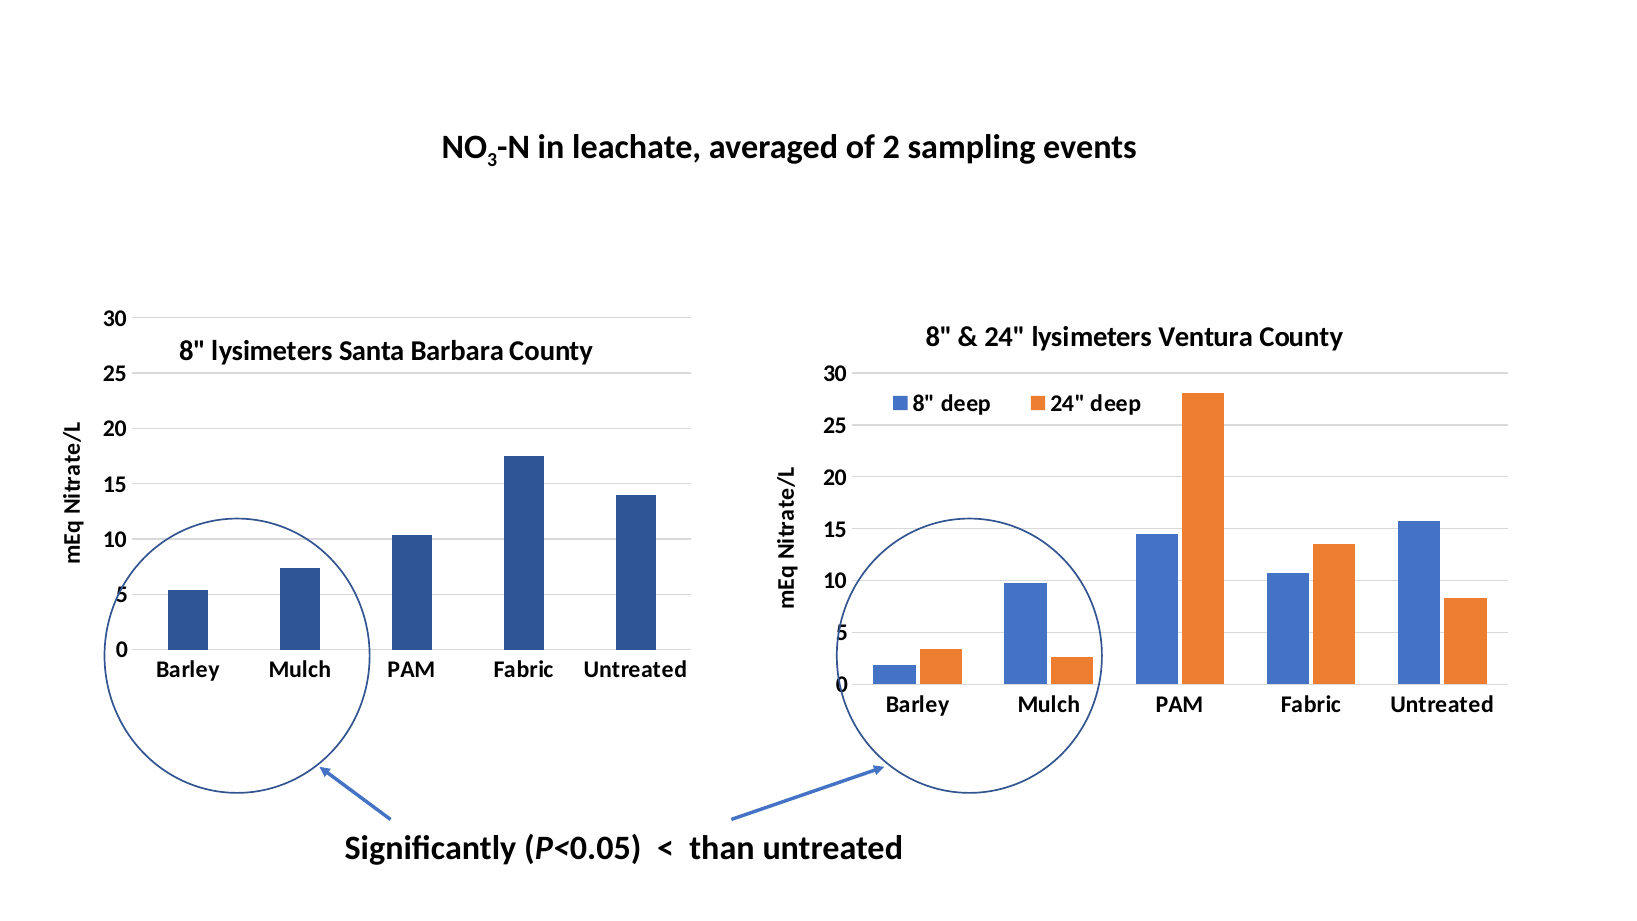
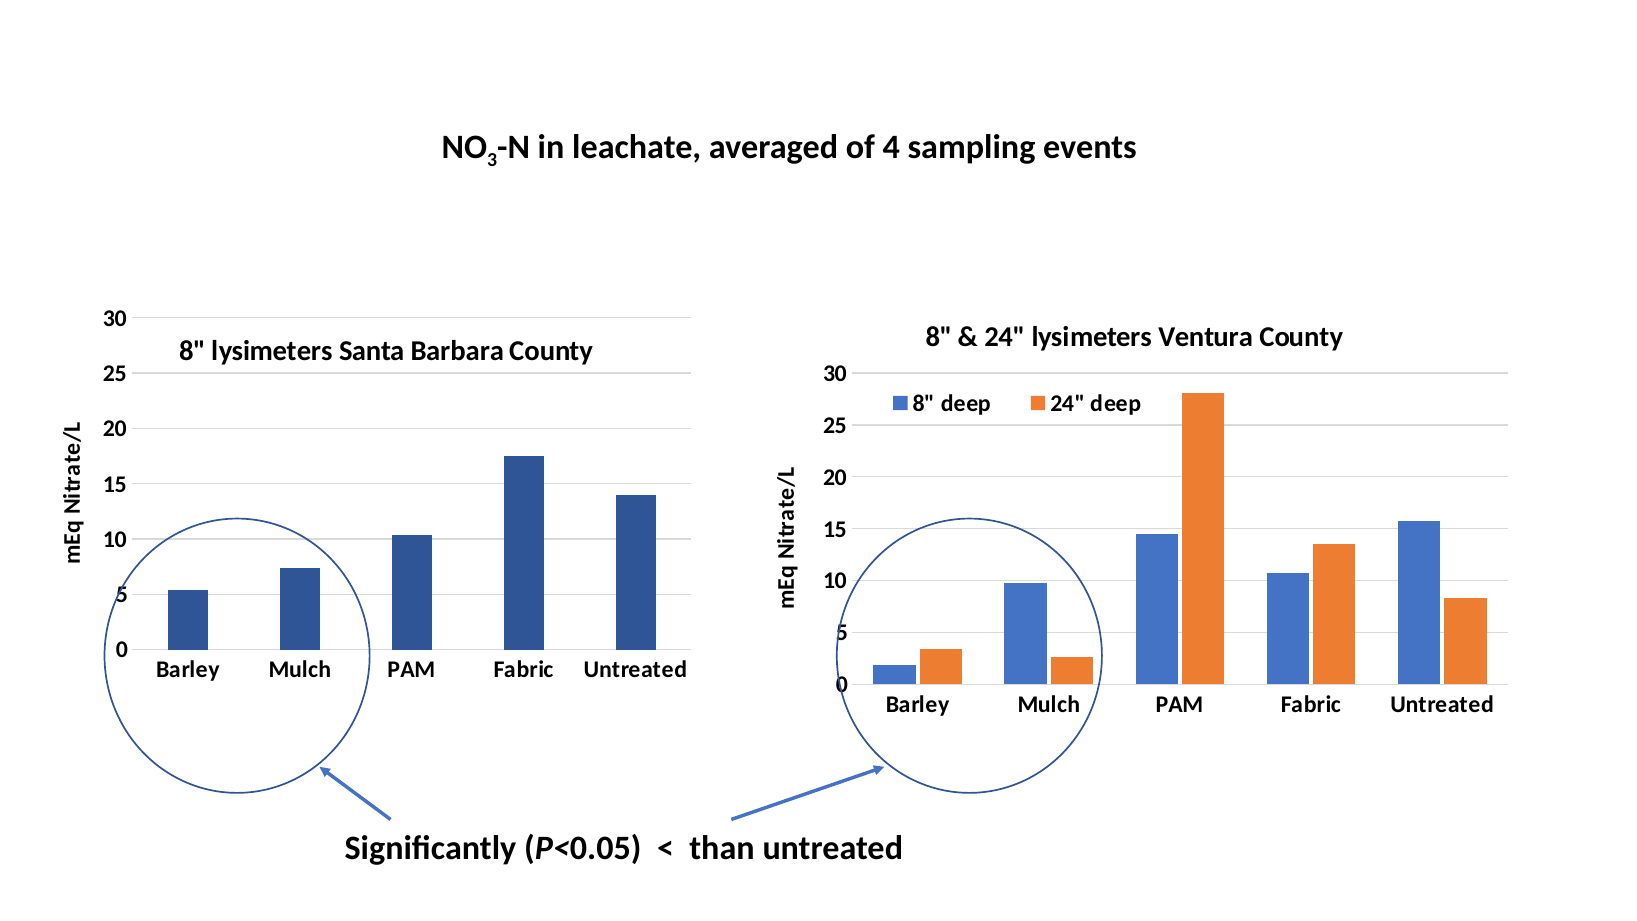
2: 2 -> 4 (891, 147)
